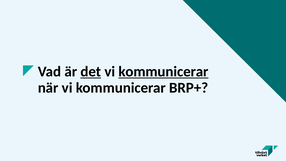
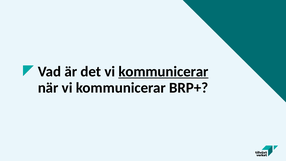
det underline: present -> none (91, 72)
